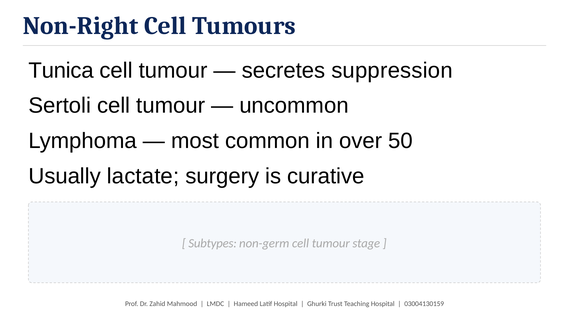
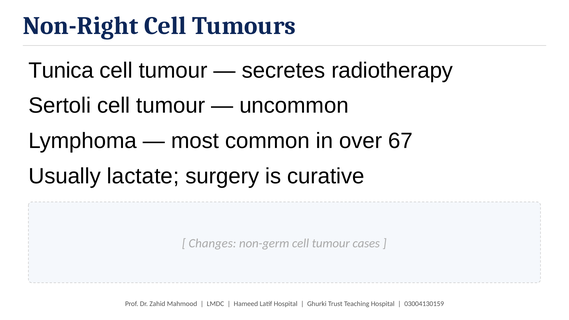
suppression: suppression -> radiotherapy (392, 70)
50: 50 -> 67 (401, 141)
Subtypes: Subtypes -> Changes (212, 243)
stage: stage -> cases (366, 243)
